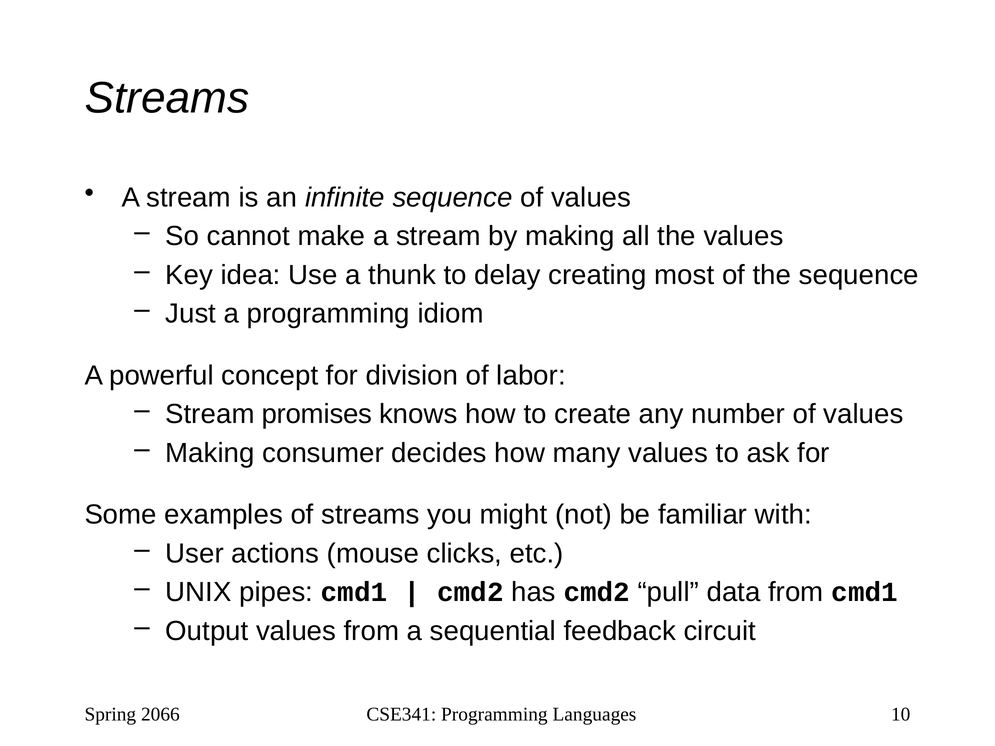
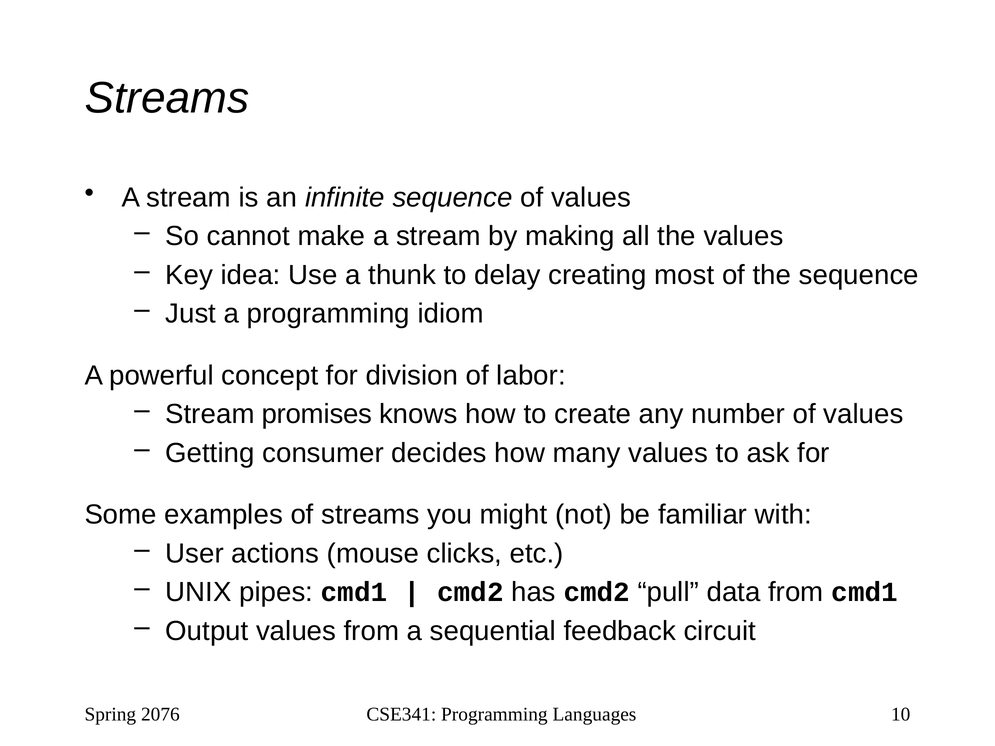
Making: Making -> Getting (210, 453)
2066: 2066 -> 2076 (160, 714)
